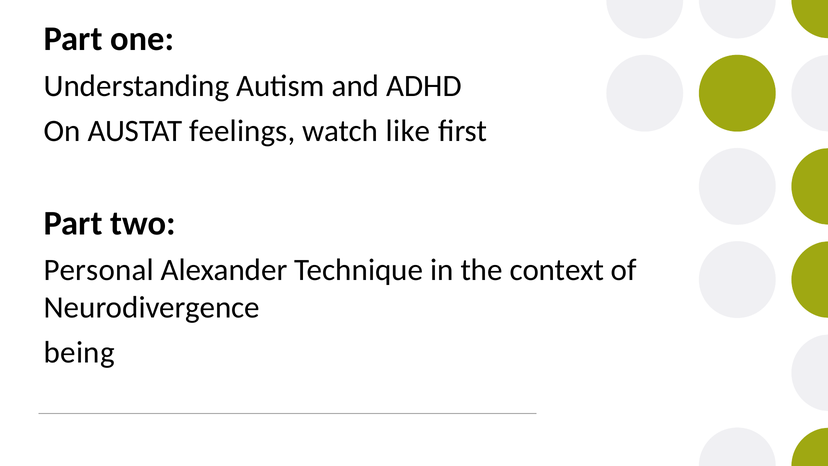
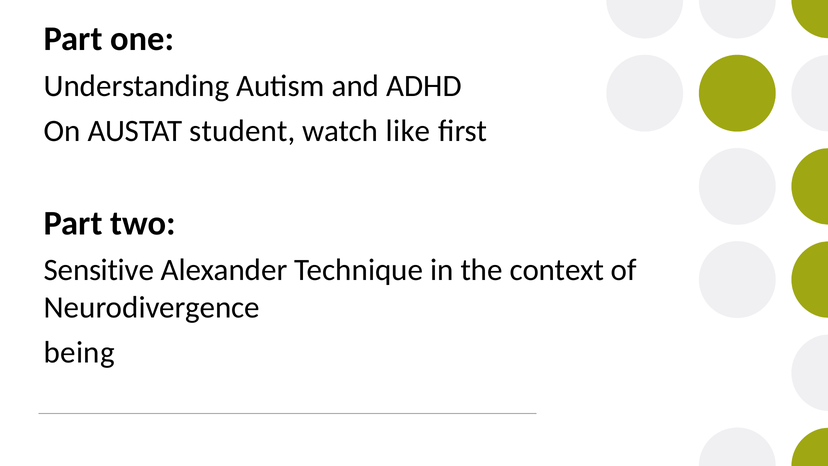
feelings: feelings -> student (242, 131)
Personal: Personal -> Sensitive (99, 270)
